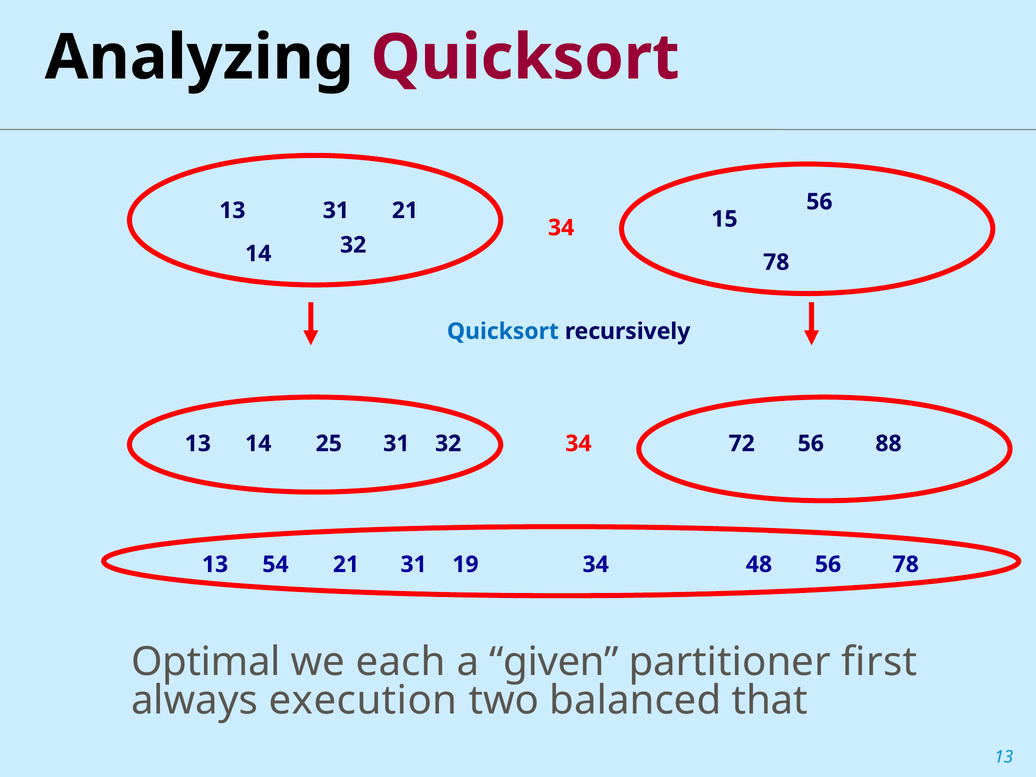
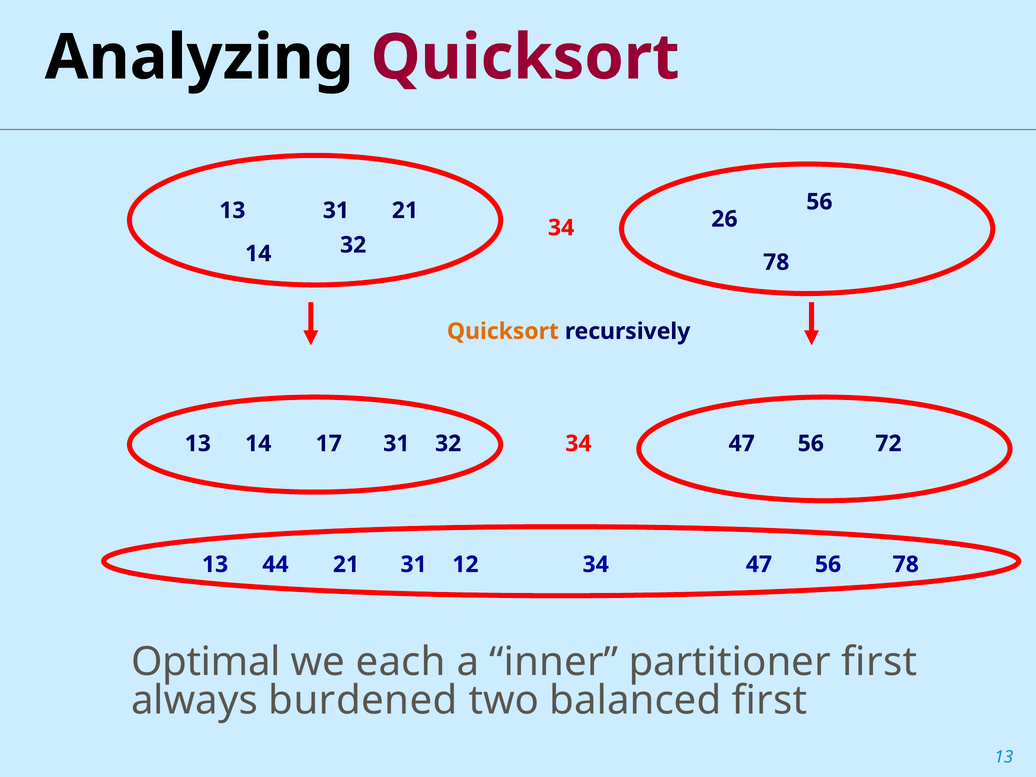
15: 15 -> 26 (724, 219)
Quicksort colour: blue -> orange (503, 331)
25: 25 -> 17 (329, 444)
72: 72 -> 47 (742, 444)
88: 88 -> 72 (888, 444)
54: 54 -> 44 (275, 564)
19: 19 -> 12 (465, 564)
48: 48 -> 47 (759, 564)
given: given -> inner (554, 662)
execution: execution -> burdened (363, 700)
balanced that: that -> first (769, 700)
